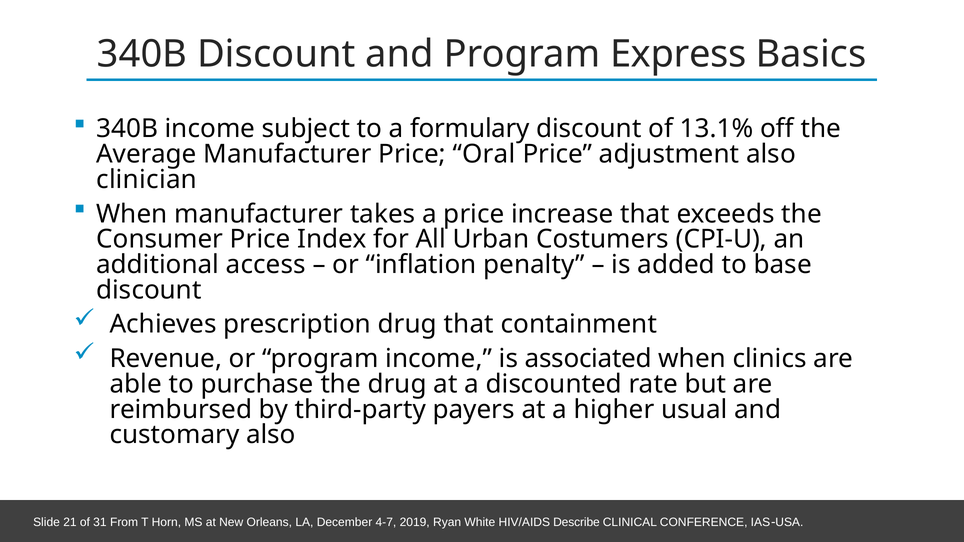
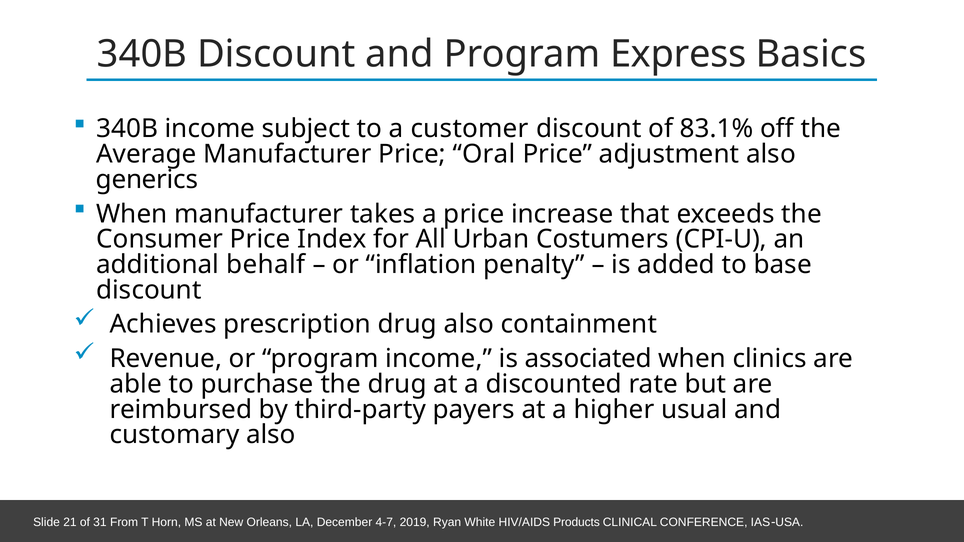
formulary: formulary -> customer (470, 129)
13.1%: 13.1% -> 83.1% (717, 129)
clinician: clinician -> generics (147, 180)
access: access -> behalf (266, 265)
drug that: that -> also (469, 324)
Describe: Describe -> Products (576, 522)
